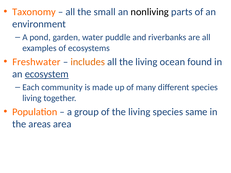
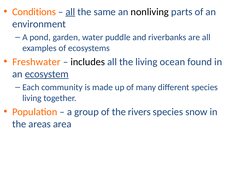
Taxonomy: Taxonomy -> Conditions (34, 12)
all underline: none -> present (70, 12)
small: small -> same (105, 12)
includes colour: orange -> black (88, 62)
of the living: living -> rivers (139, 112)
same: same -> snow (196, 112)
